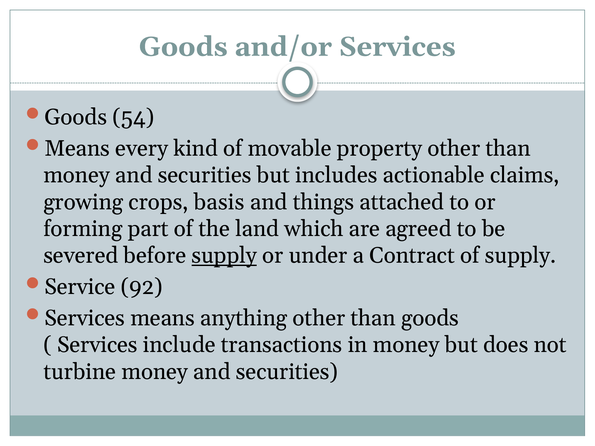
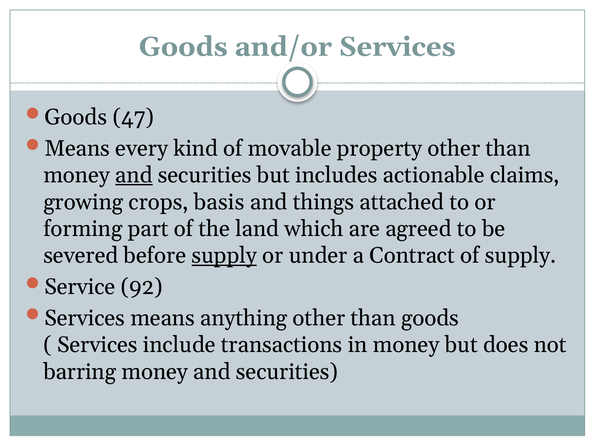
54: 54 -> 47 (133, 117)
and underline: none -> present (134, 175)
turbine: turbine -> barring (80, 372)
